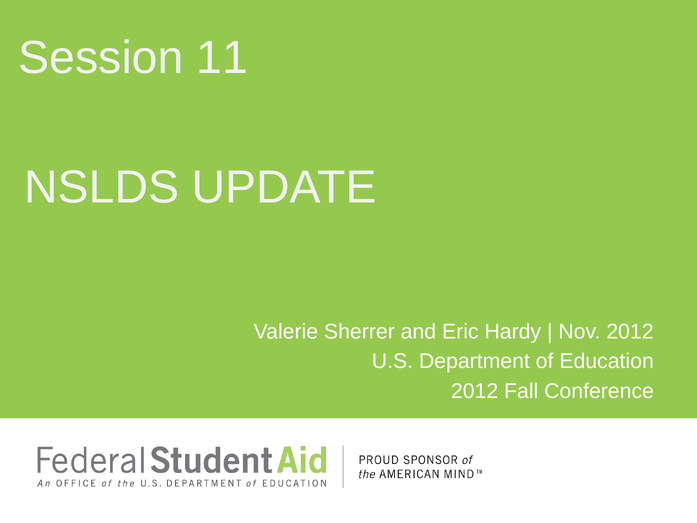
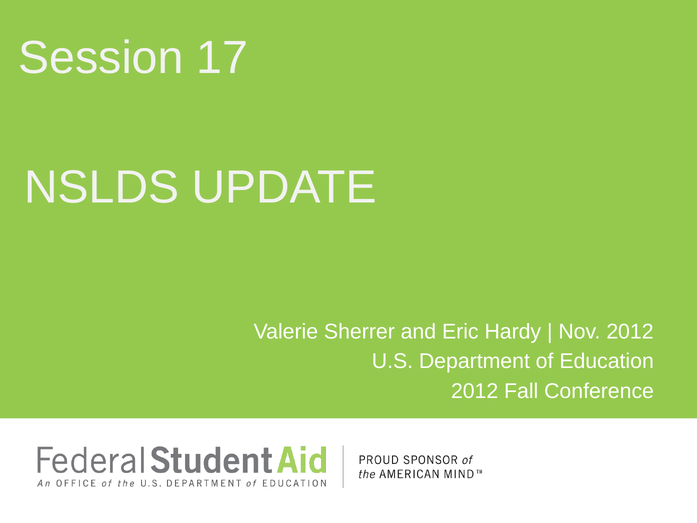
11: 11 -> 17 (222, 58)
